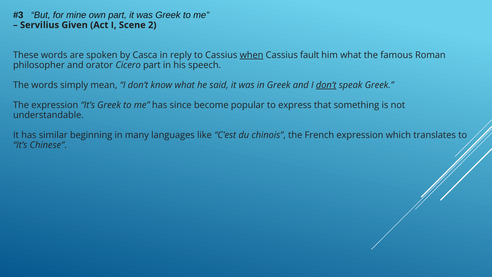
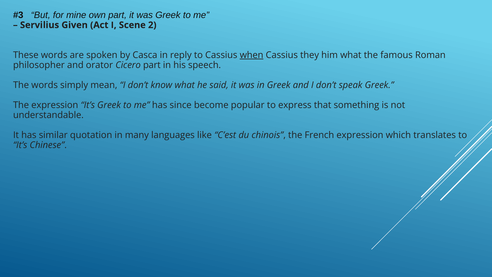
fault: fault -> they (310, 55)
don’t underline: present -> none (326, 85)
beginning: beginning -> quotation (91, 135)
